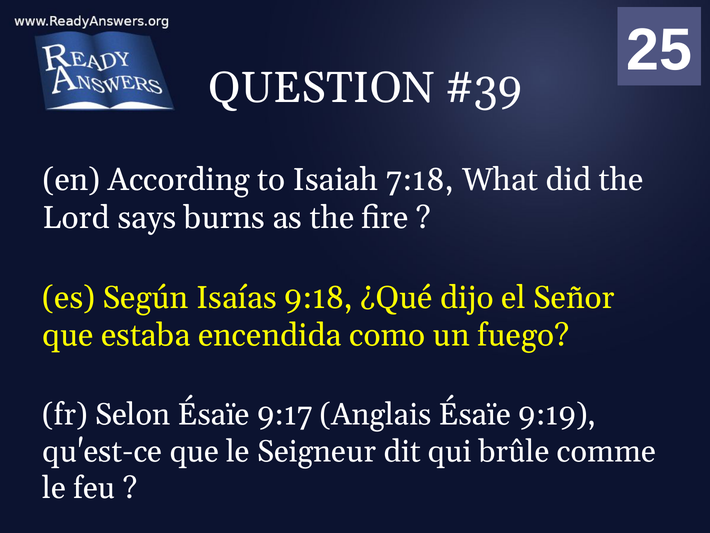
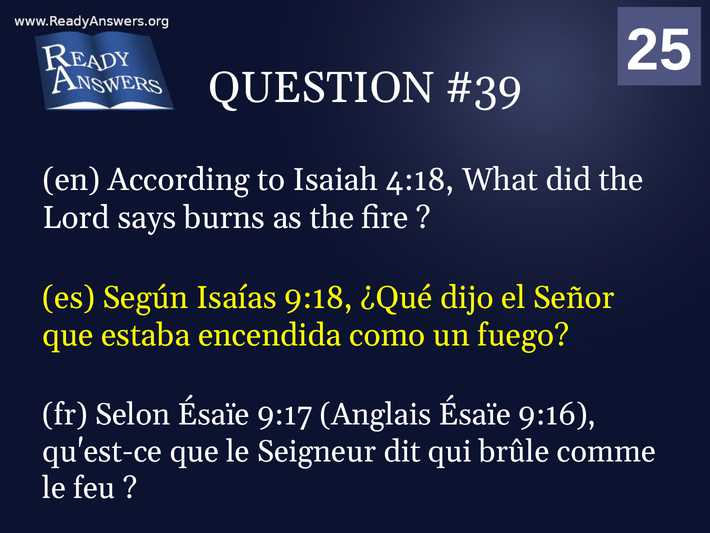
7:18: 7:18 -> 4:18 (420, 180)
9:19: 9:19 -> 9:16 (557, 414)
